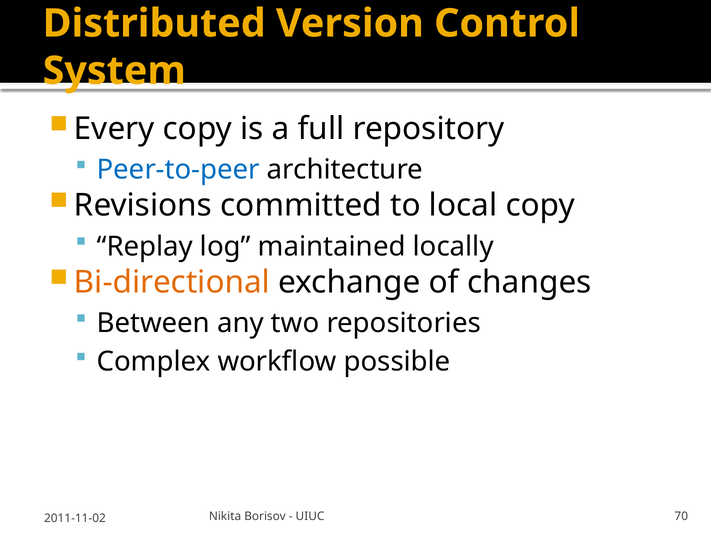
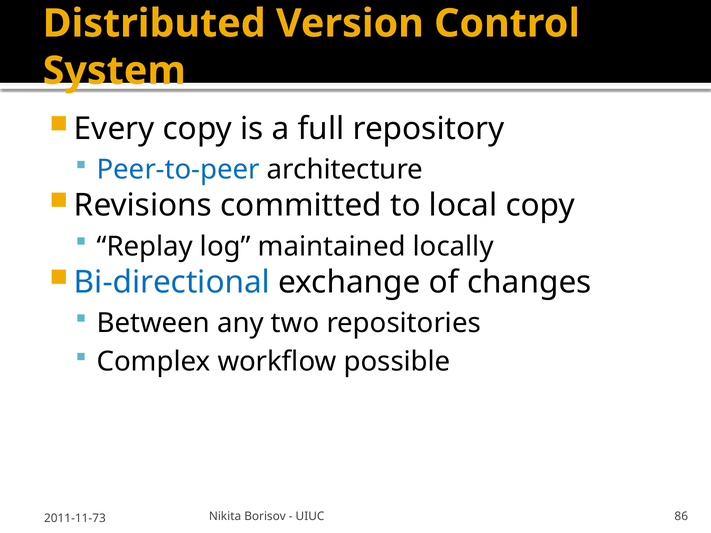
Bi-directional colour: orange -> blue (172, 282)
70: 70 -> 86 (681, 517)
2011-11-02: 2011-11-02 -> 2011-11-73 (75, 519)
